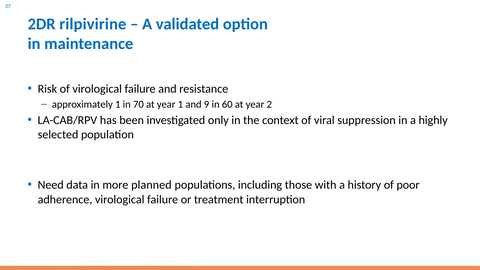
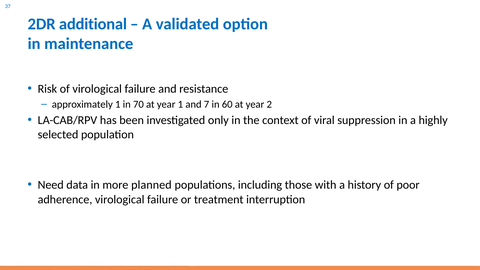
rilpivirine: rilpivirine -> additional (93, 24)
9: 9 -> 7 (207, 104)
